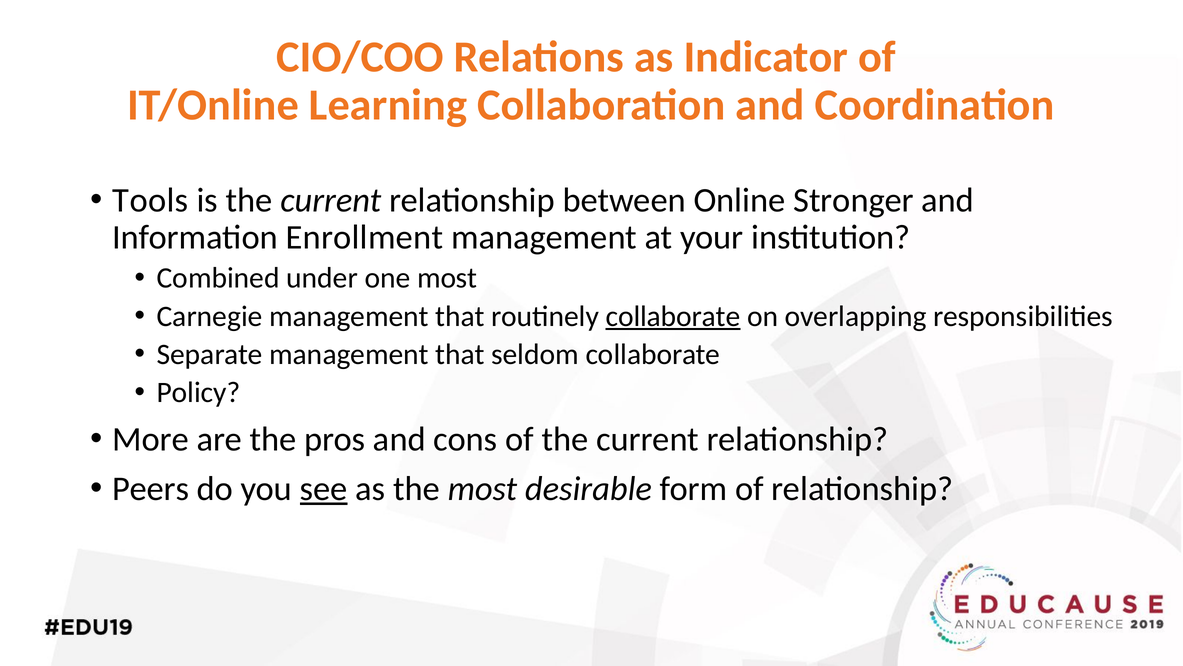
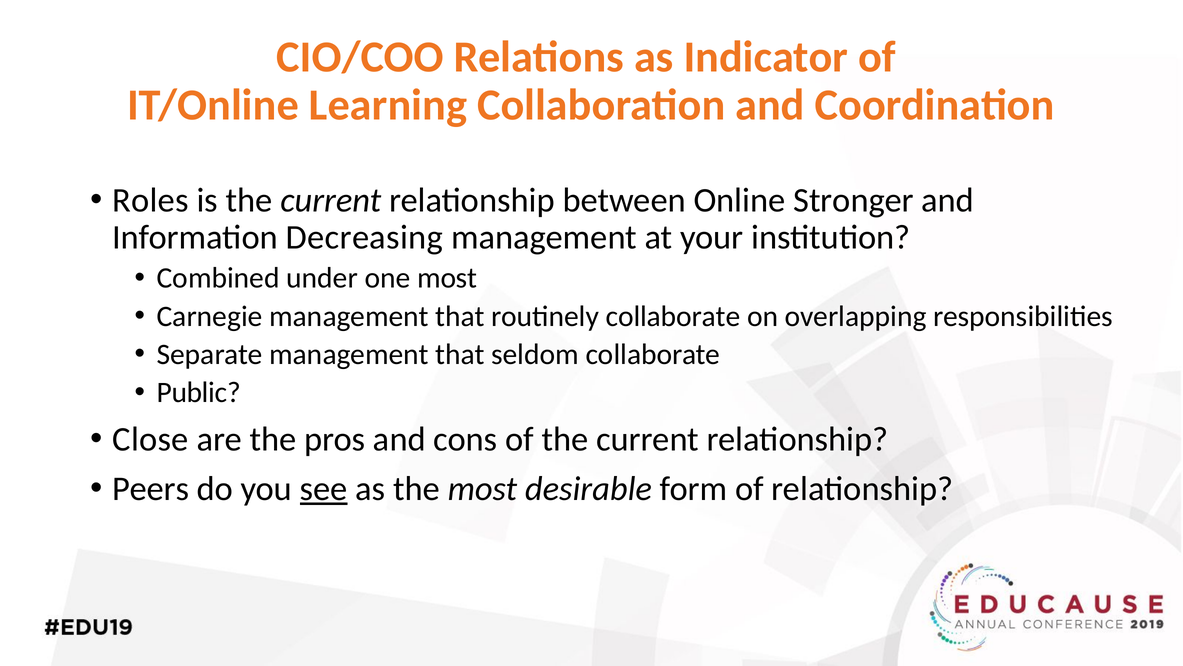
Tools: Tools -> Roles (150, 200)
Enrollment: Enrollment -> Decreasing (364, 237)
collaborate underline: present -> none (673, 316)
Policy: Policy -> Public (199, 392)
More: More -> Close (150, 439)
